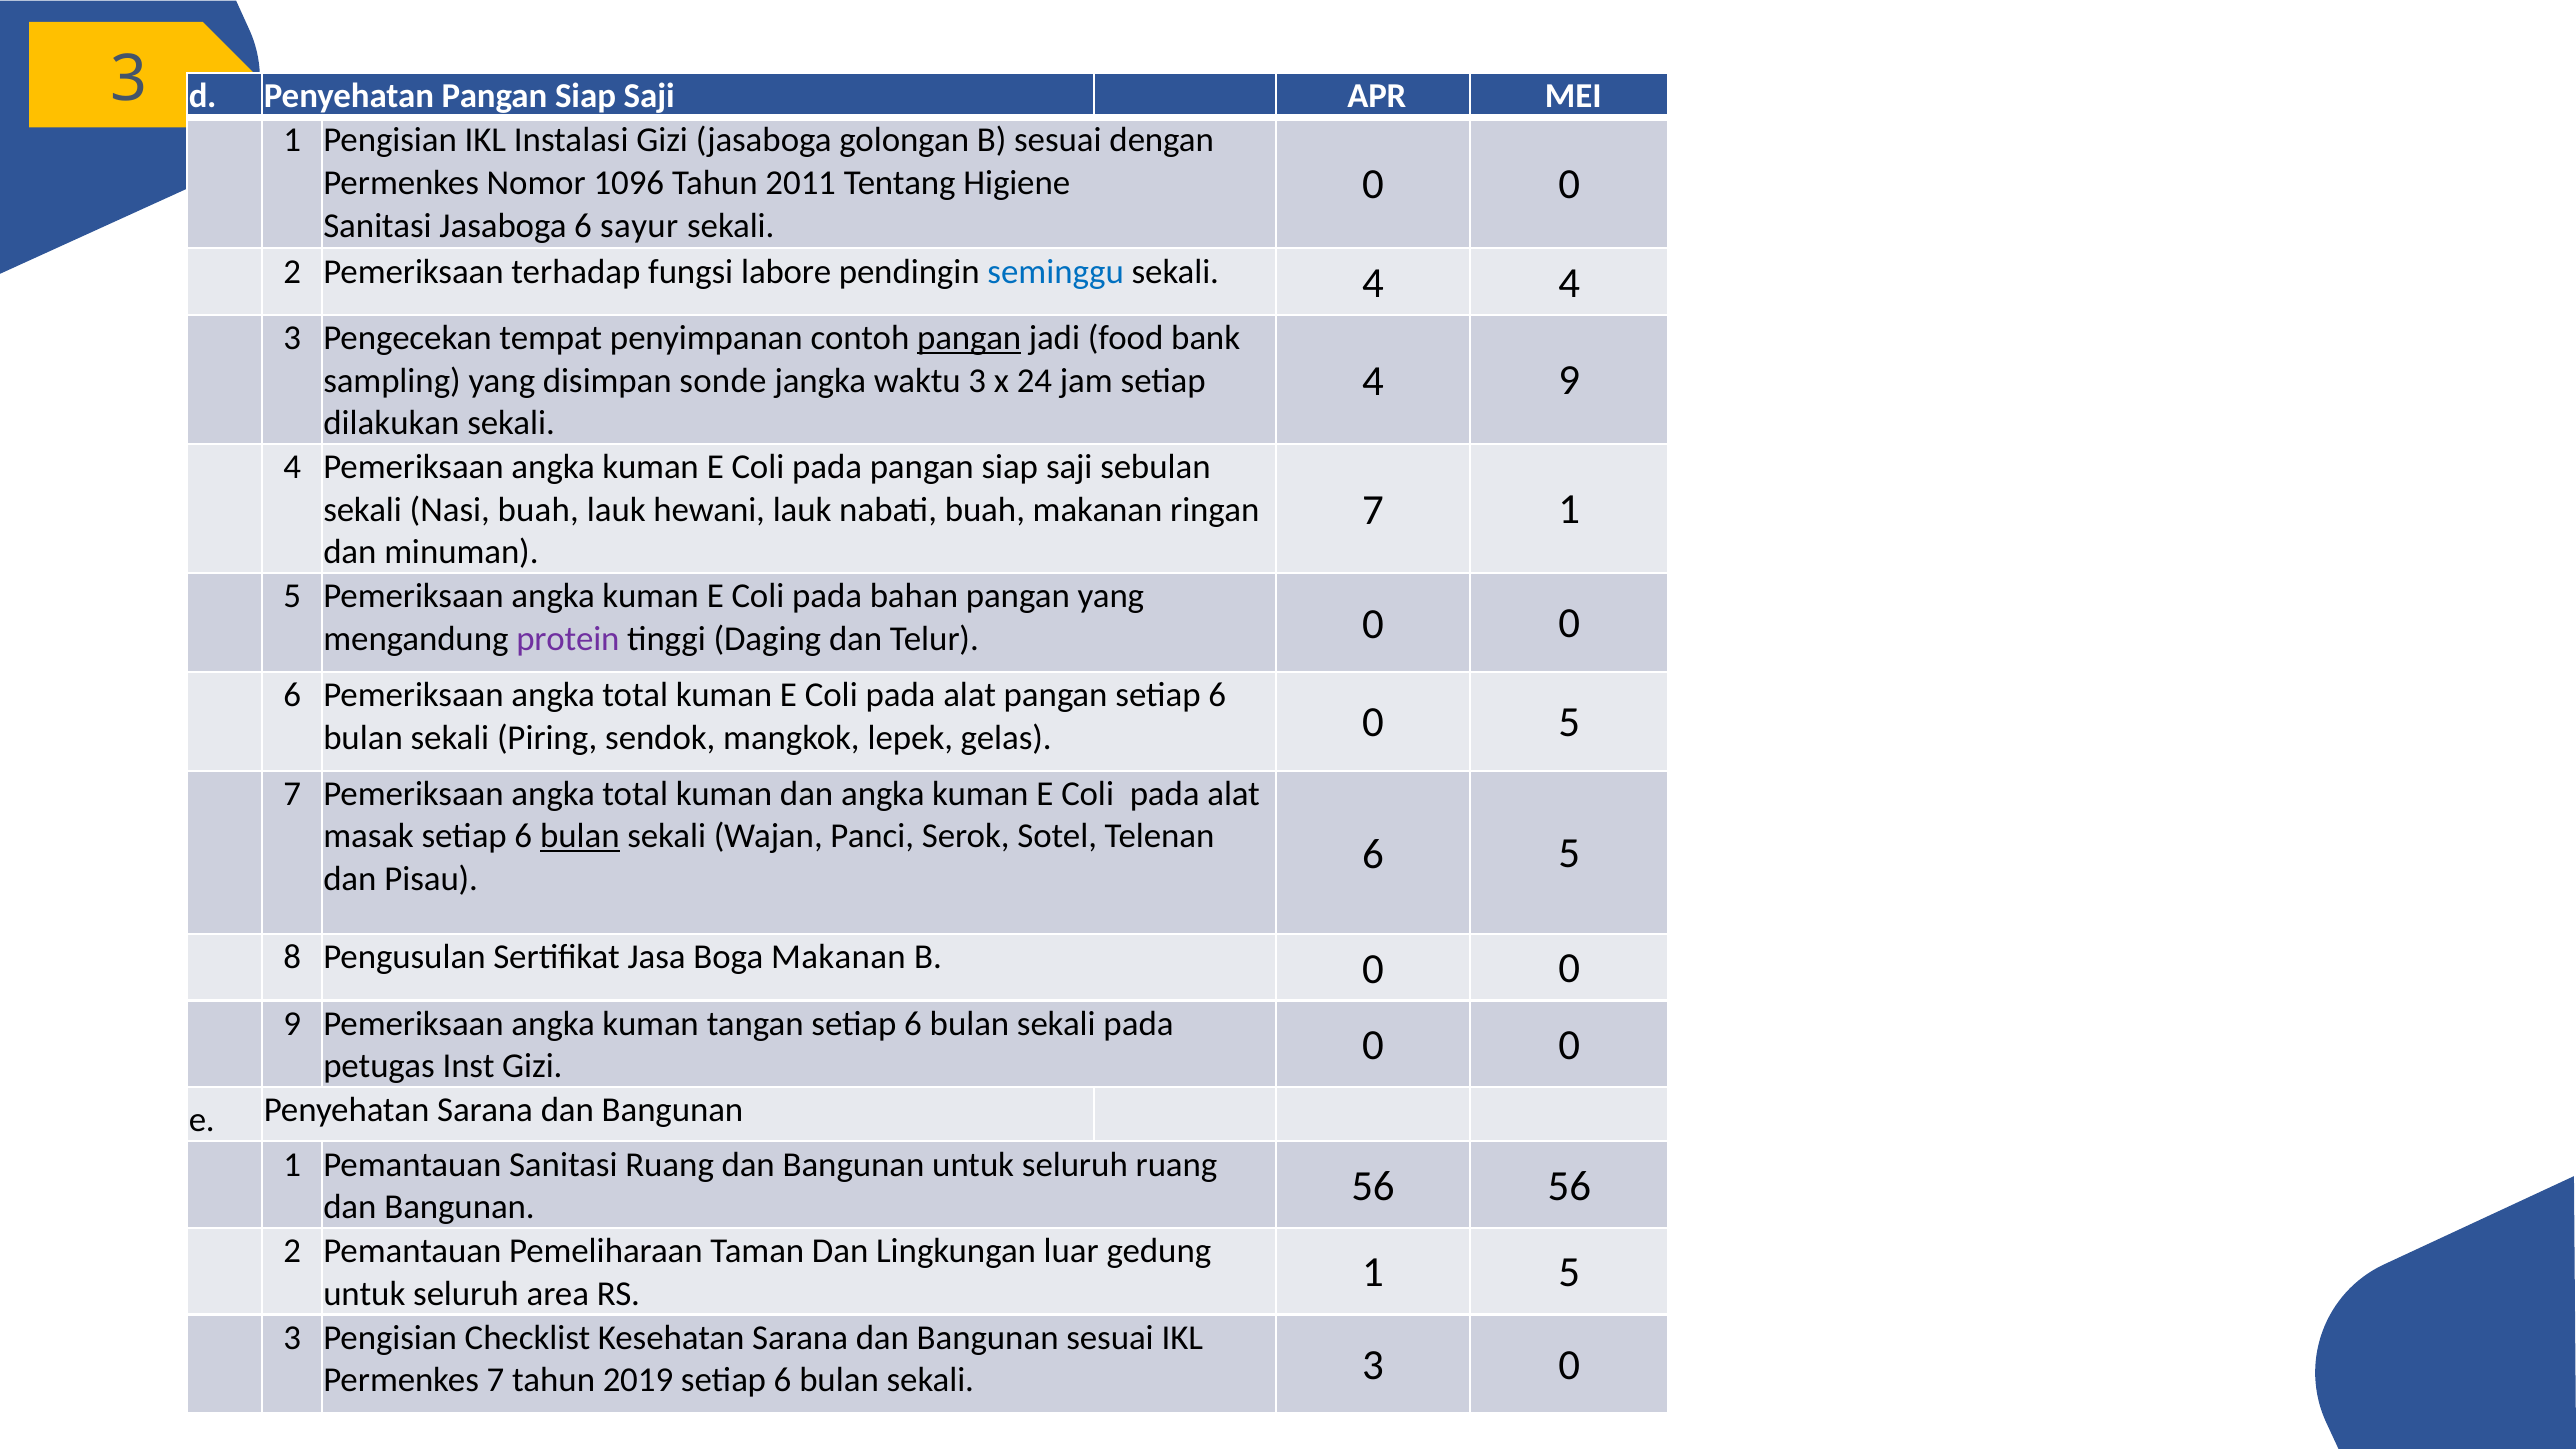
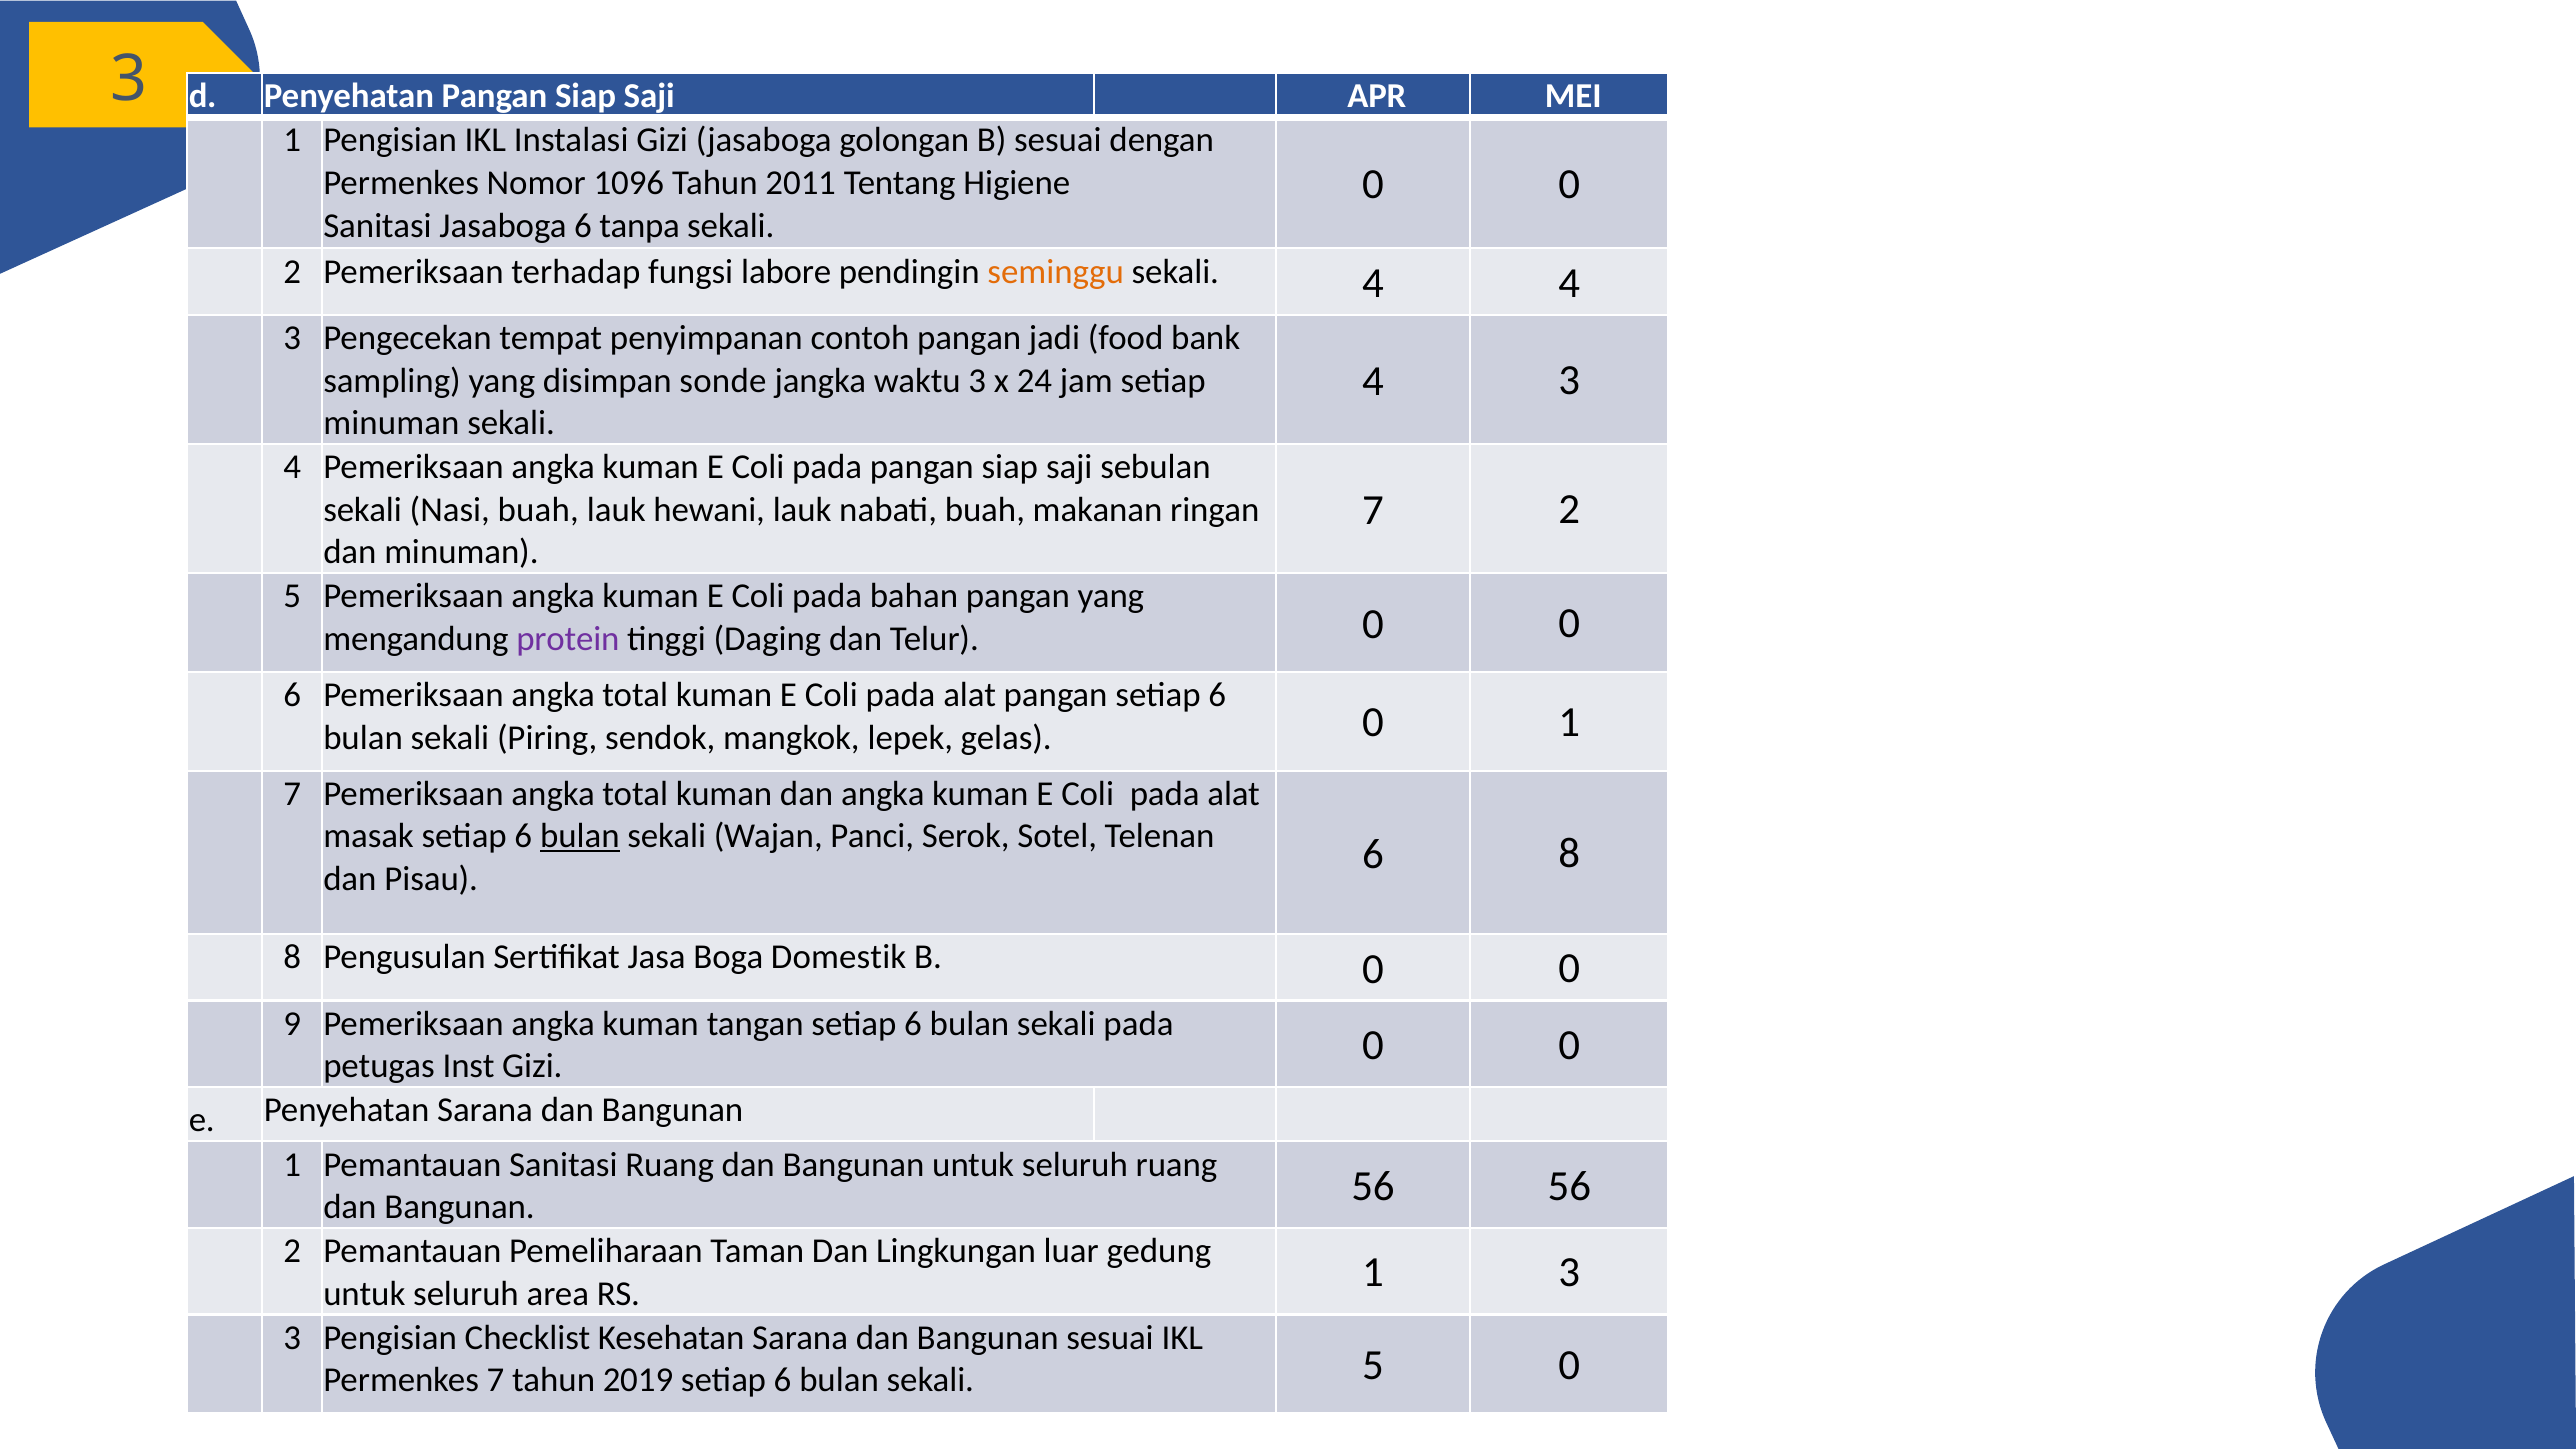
sayur: sayur -> tanpa (640, 225)
seminggu colour: blue -> orange (1056, 272)
pangan underline: present -> none (969, 338)
9: 9 -> 3 (1569, 381)
dilakukan: dilakukan -> minuman (391, 423)
7 1: 1 -> 2 (1569, 510)
0 5: 5 -> 1 (1569, 723)
6 5: 5 -> 8 (1569, 854)
Boga Makanan: Makanan -> Domestik (839, 957)
RS 1 5: 5 -> 3 (1569, 1273)
sekali 3: 3 -> 5 (1373, 1365)
